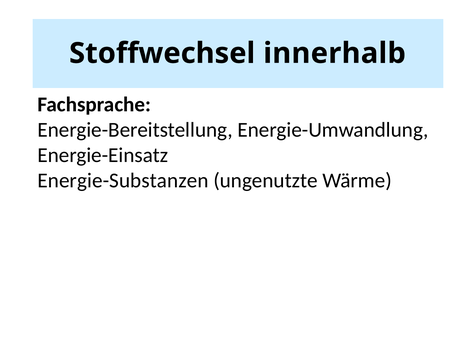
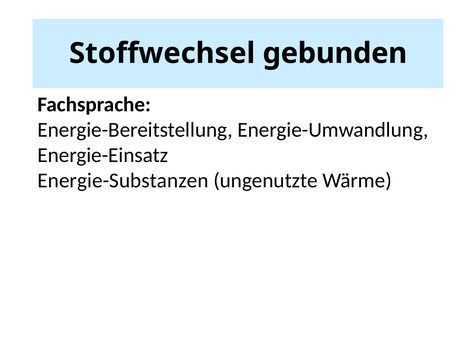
innerhalb: innerhalb -> gebunden (335, 53)
